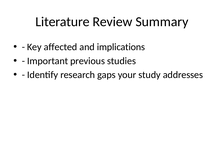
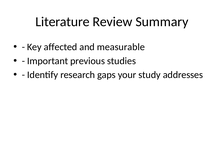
implications: implications -> measurable (121, 47)
